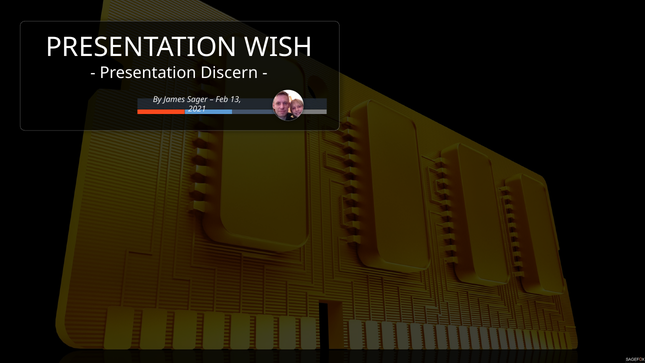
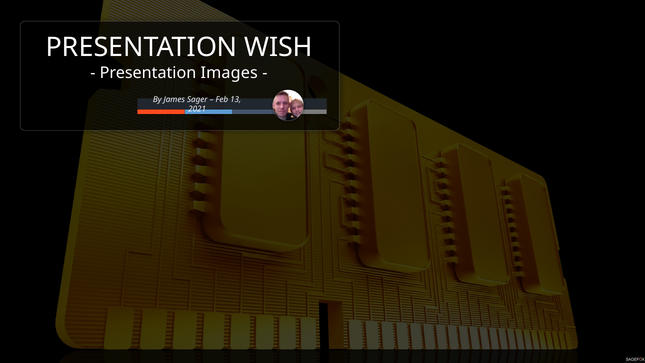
Discern: Discern -> Images (229, 73)
